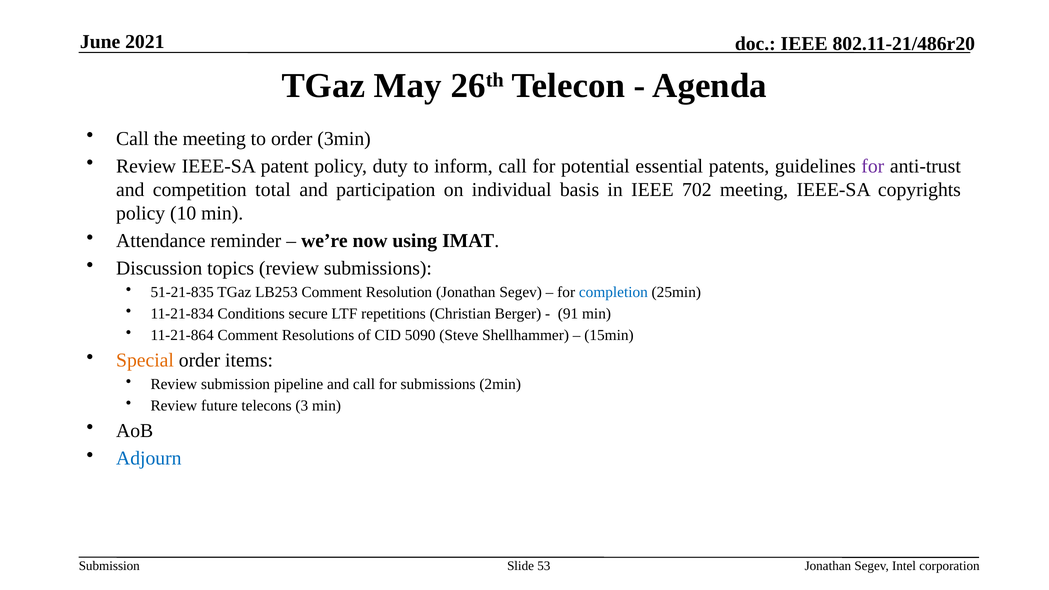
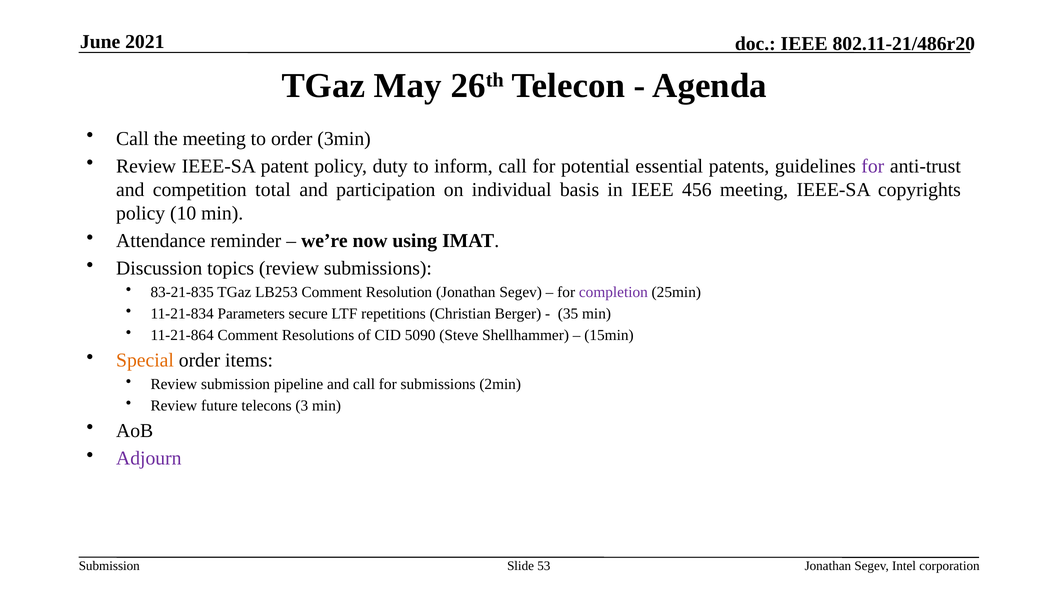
702: 702 -> 456 (697, 190)
51-21-835: 51-21-835 -> 83-21-835 (182, 292)
completion colour: blue -> purple (613, 292)
Conditions: Conditions -> Parameters (251, 314)
91: 91 -> 35 (568, 314)
Adjourn colour: blue -> purple (149, 458)
